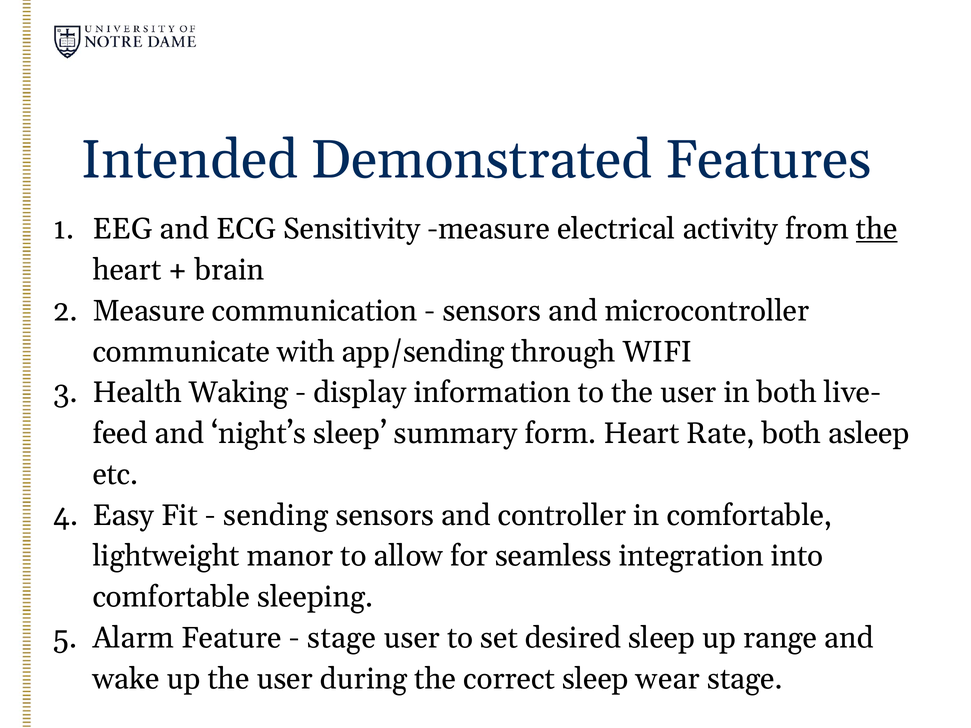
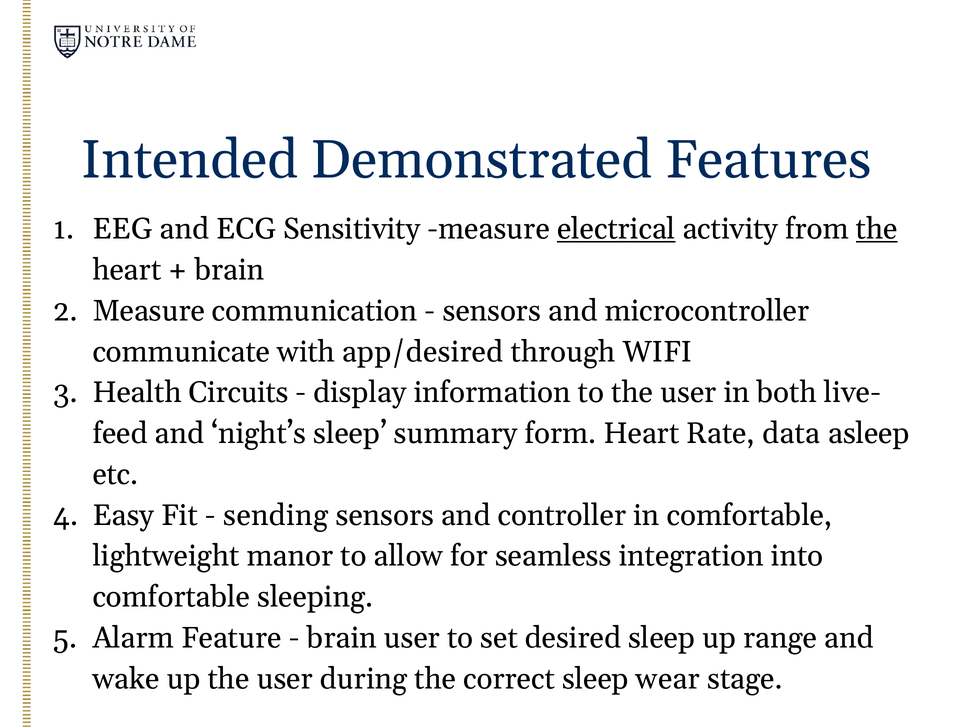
electrical underline: none -> present (616, 229)
app/sending: app/sending -> app/desired (423, 352)
Waking: Waking -> Circuits (239, 393)
Rate both: both -> data (791, 434)
stage: stage -> brain (342, 638)
